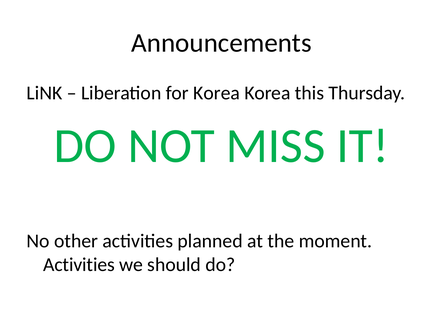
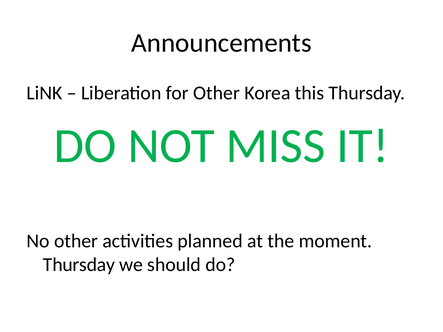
for Korea: Korea -> Other (217, 93)
Activities: Activities -> Thursday (79, 265)
